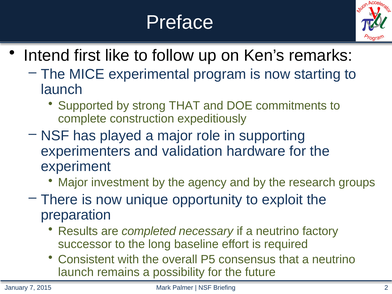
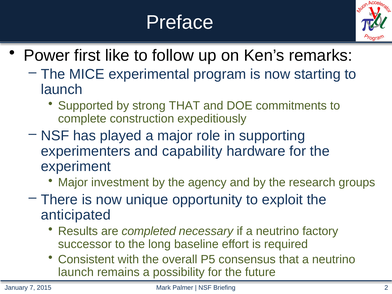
Intend: Intend -> Power (47, 55)
validation: validation -> capability (192, 151)
preparation: preparation -> anticipated (76, 215)
